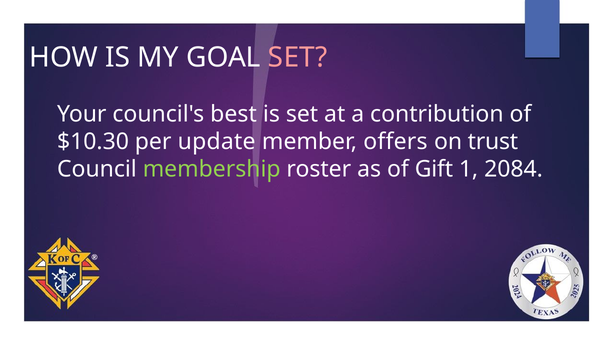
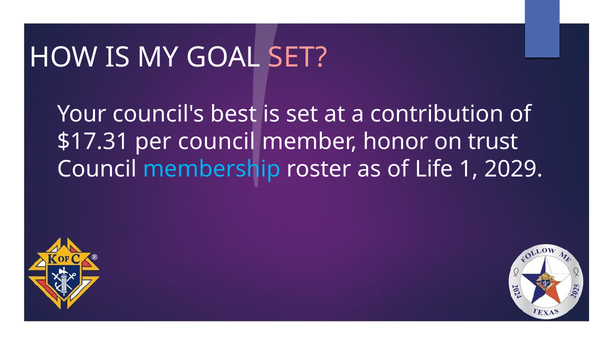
$10.30: $10.30 -> $17.31 (93, 142)
per update: update -> council (217, 142)
offers: offers -> honor (396, 142)
membership colour: light green -> light blue (212, 169)
Gift: Gift -> Life (434, 169)
2084: 2084 -> 2029 (513, 169)
